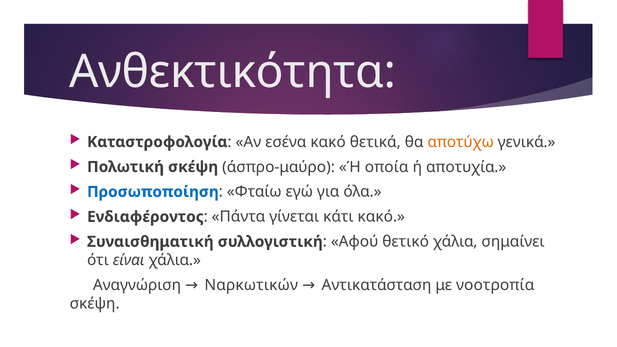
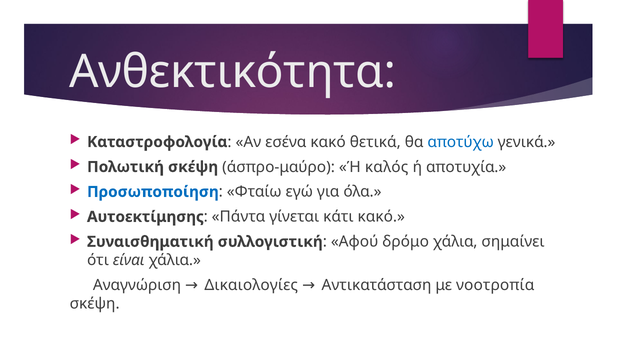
αποτύχω colour: orange -> blue (461, 142)
οποία: οποία -> καλός (387, 167)
Ενδιαφέροντος: Ενδιαφέροντος -> Αυτοεκτίμησης (145, 217)
θετικό: θετικό -> δρόμο (406, 242)
Ναρκωτικών: Ναρκωτικών -> Δικαιολογίες (251, 285)
